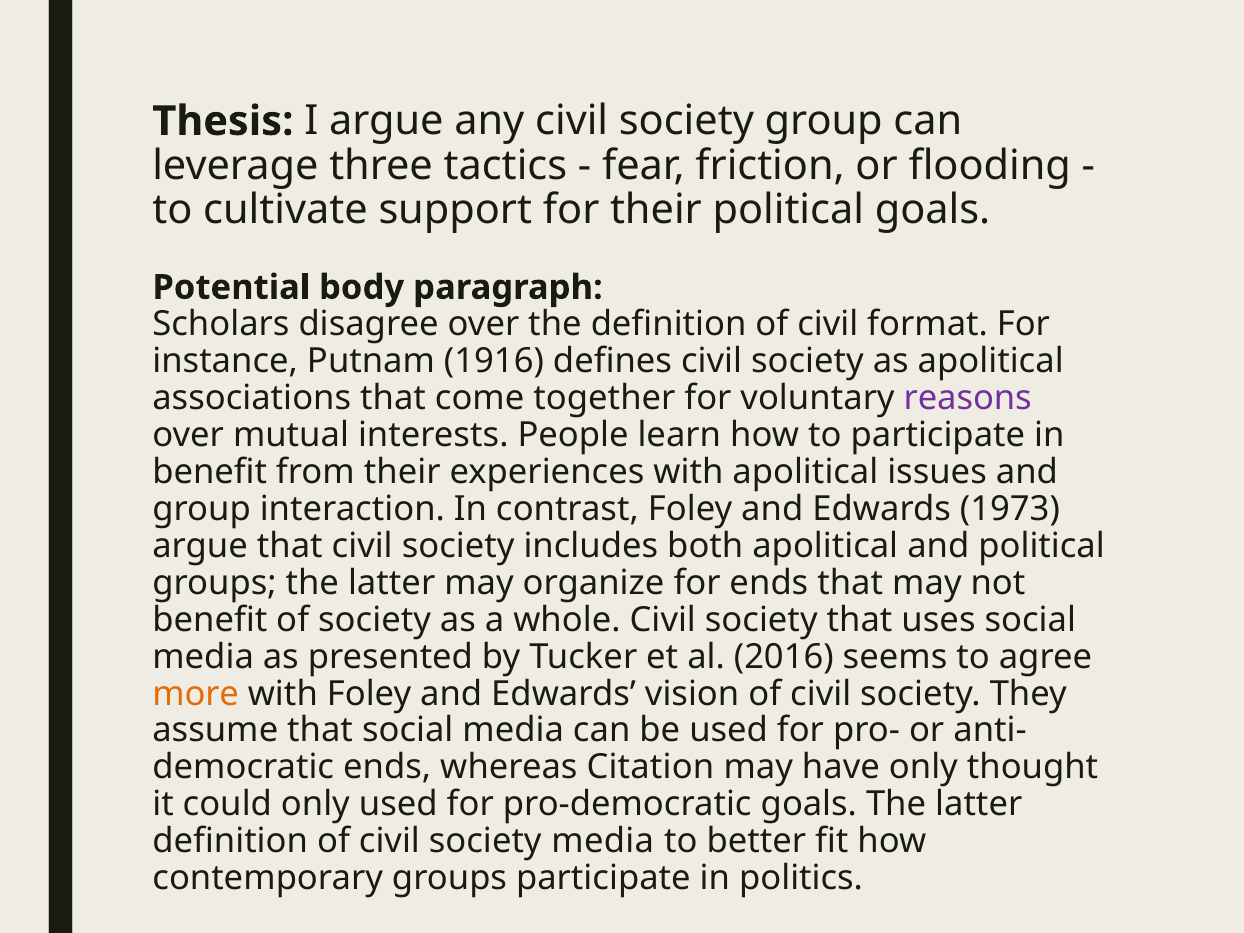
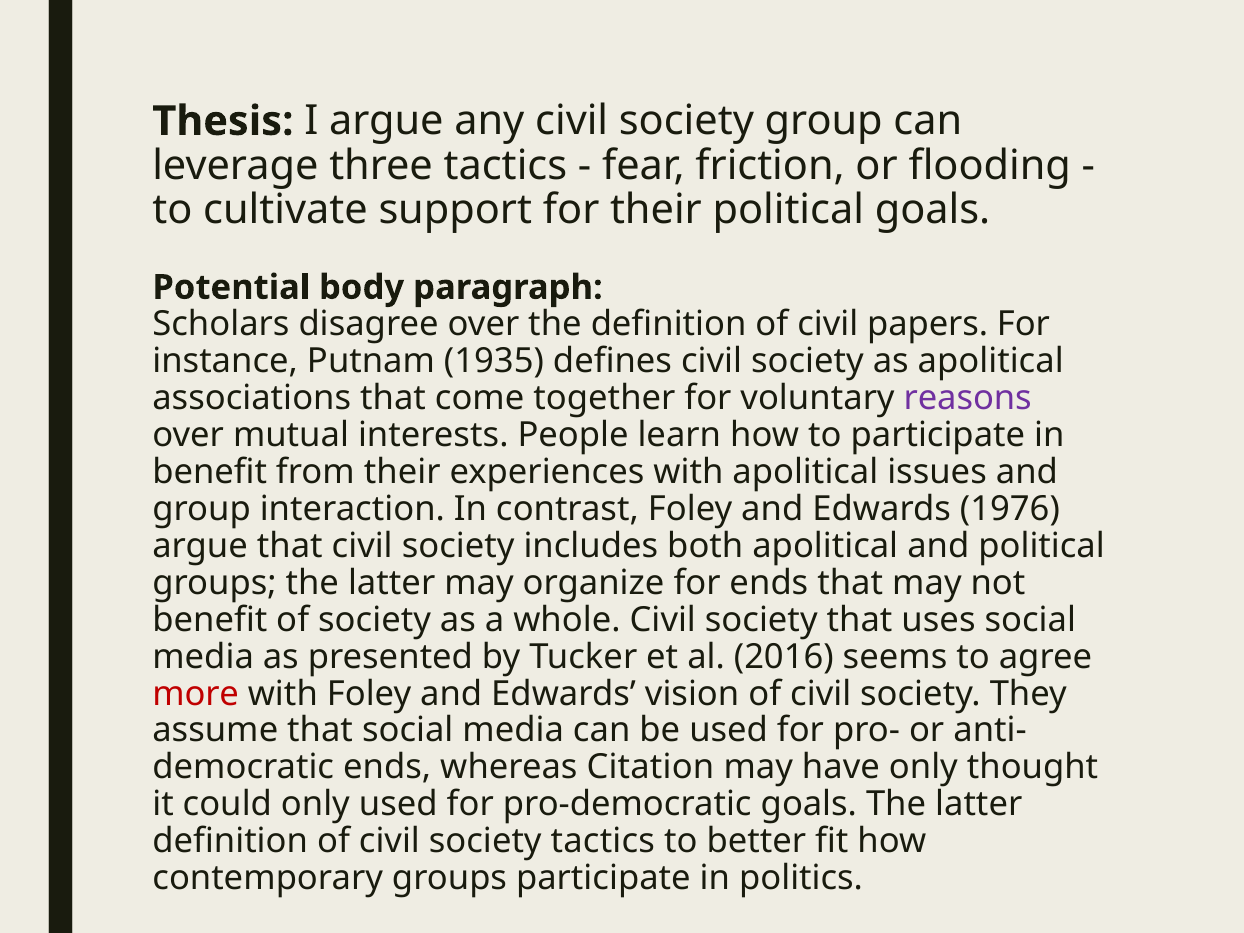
format: format -> papers (928, 324)
1916: 1916 -> 1935 (494, 361)
1973: 1973 -> 1976 (1010, 509)
more colour: orange -> red (196, 694)
society media: media -> tactics (603, 841)
